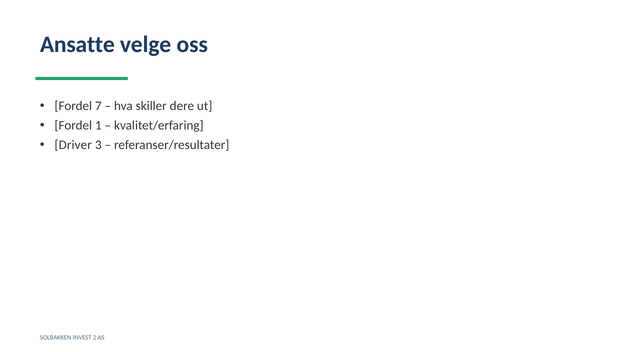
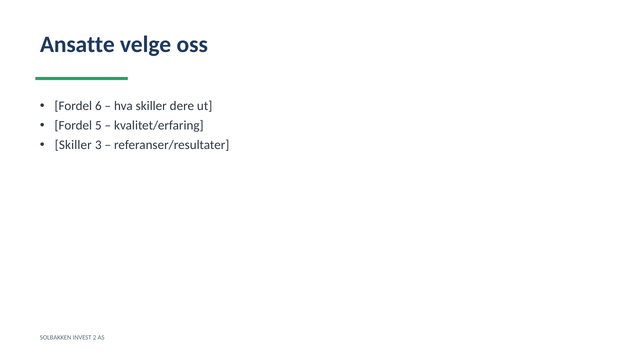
7: 7 -> 6 (98, 106)
1: 1 -> 5 (98, 126)
Driver: Driver -> Skiller (73, 145)
